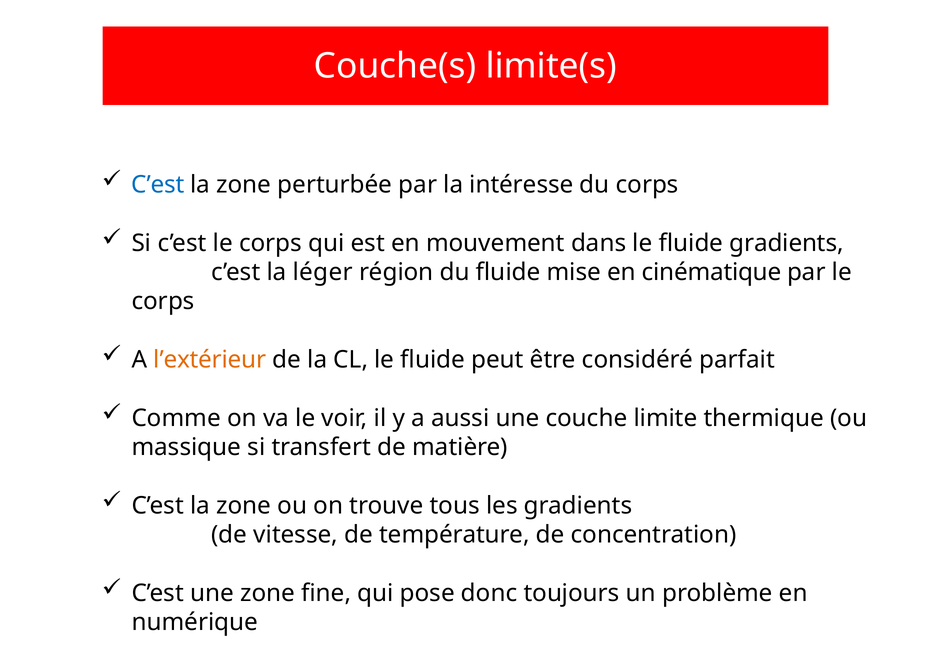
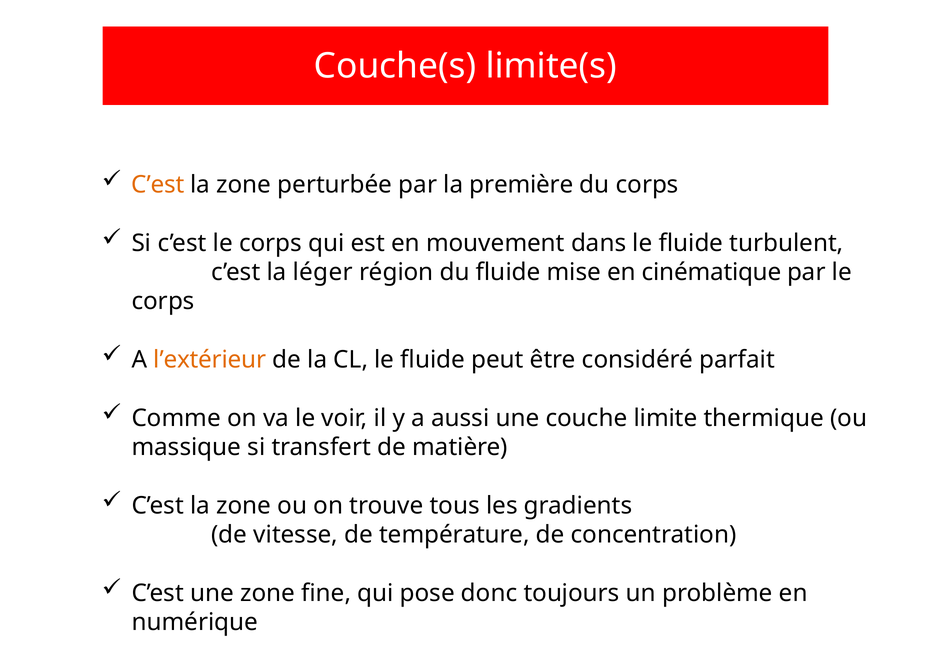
C’est colour: blue -> orange (158, 185)
intéresse: intéresse -> première (521, 185)
fluide gradients: gradients -> turbulent (786, 243)
